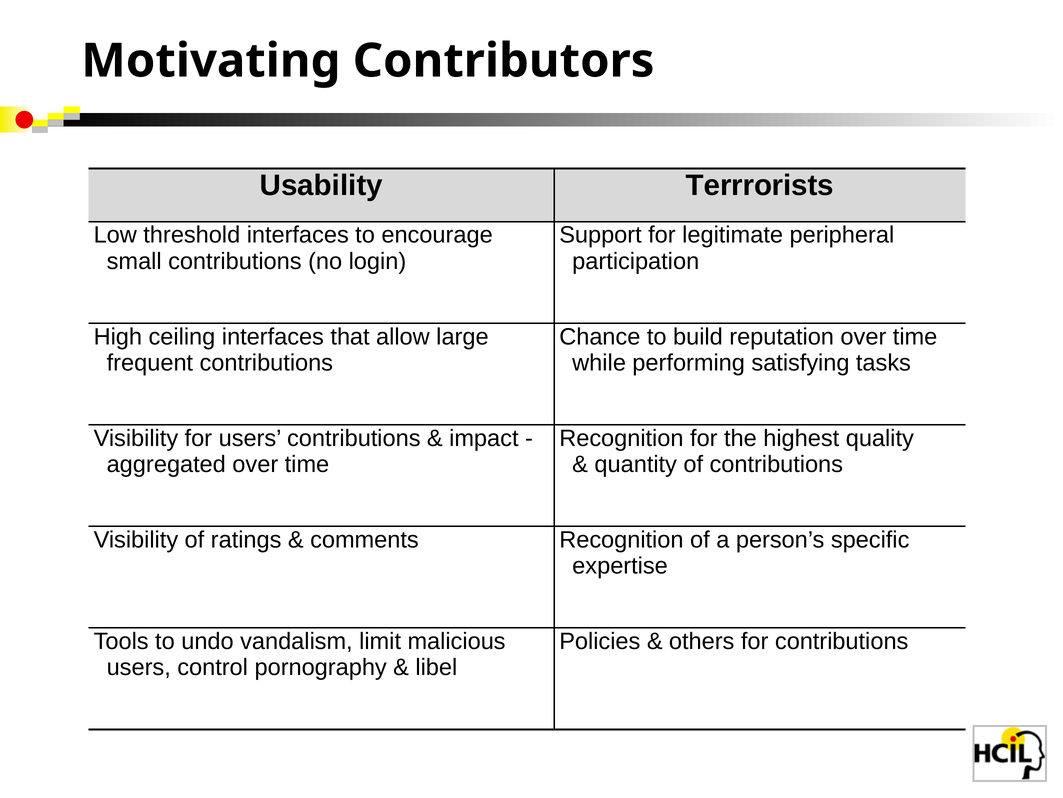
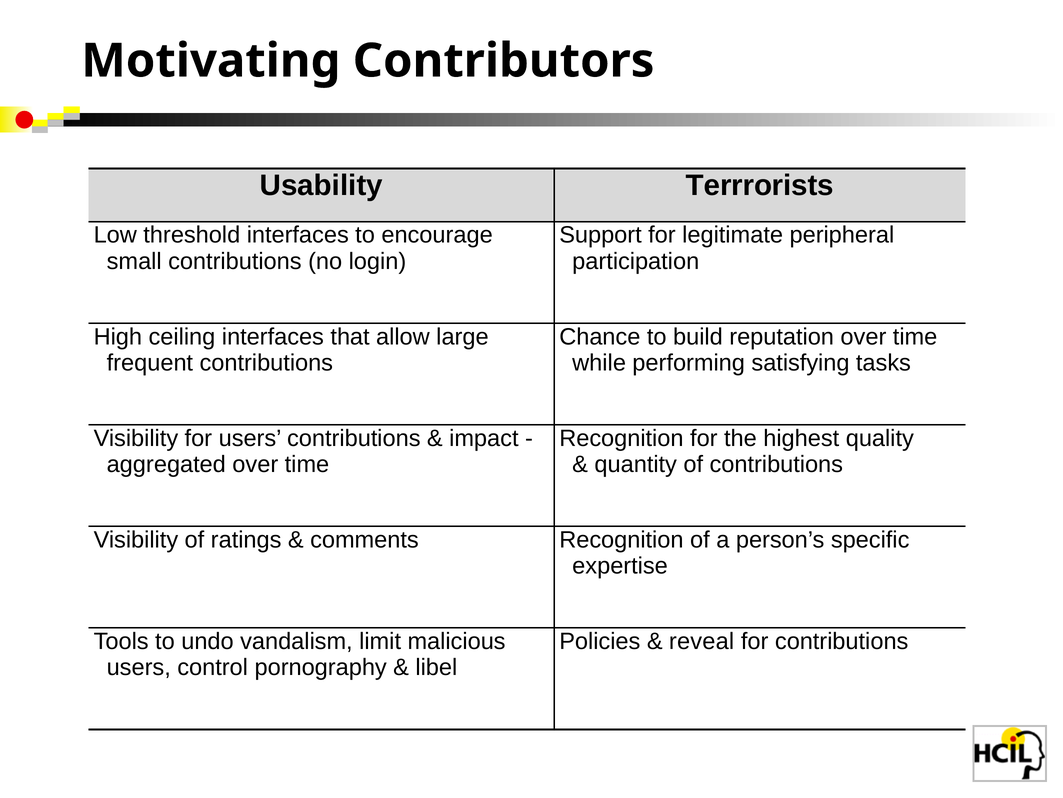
others: others -> reveal (702, 641)
